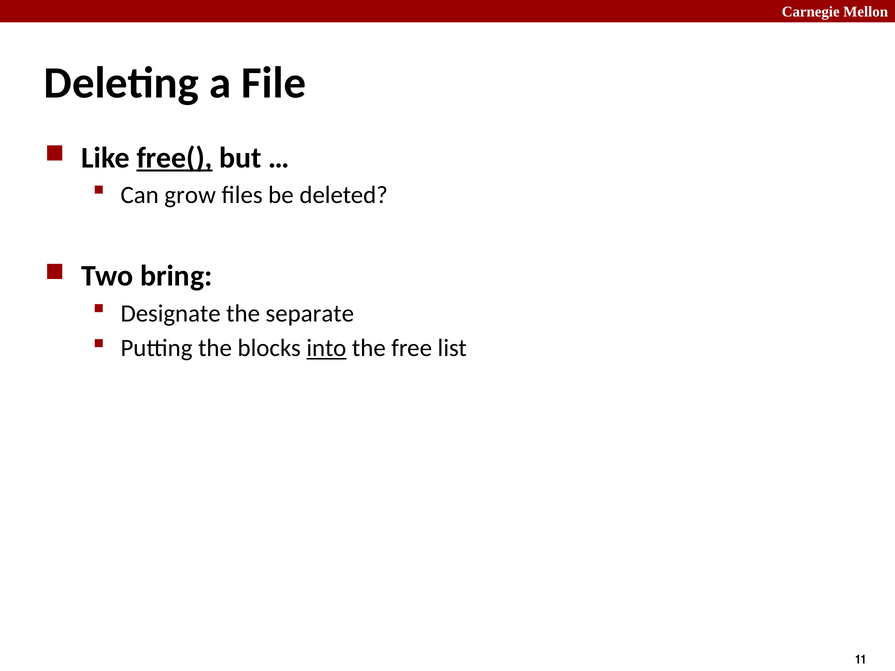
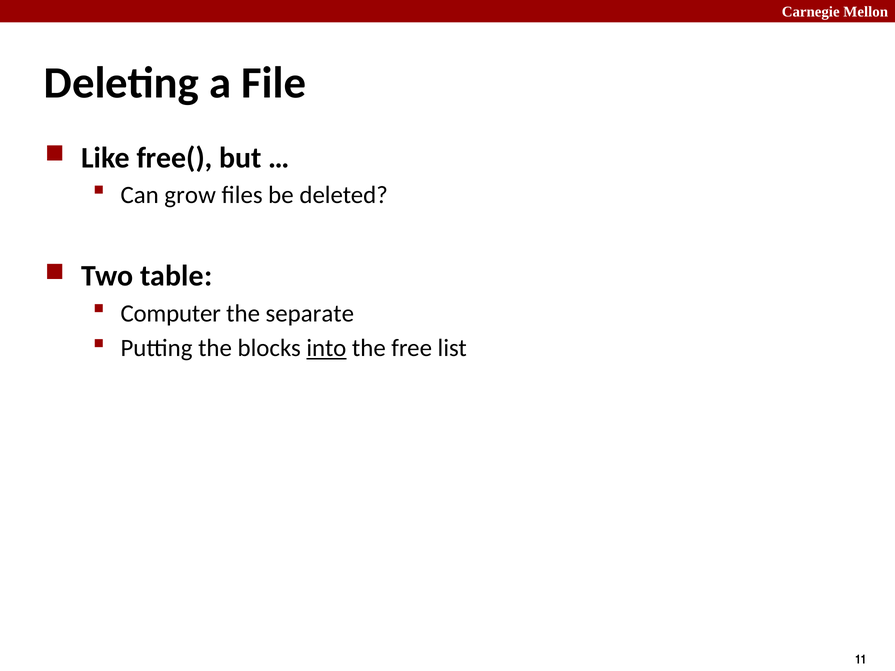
free( underline: present -> none (175, 158)
bring: bring -> table (176, 276)
Designate: Designate -> Computer (171, 314)
